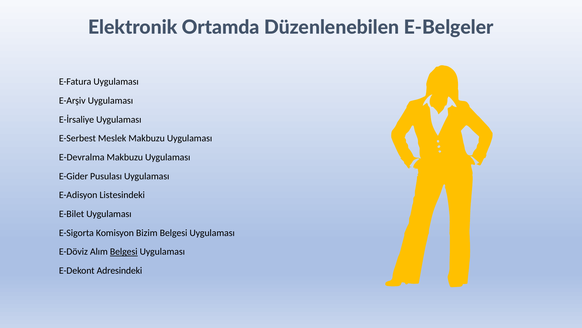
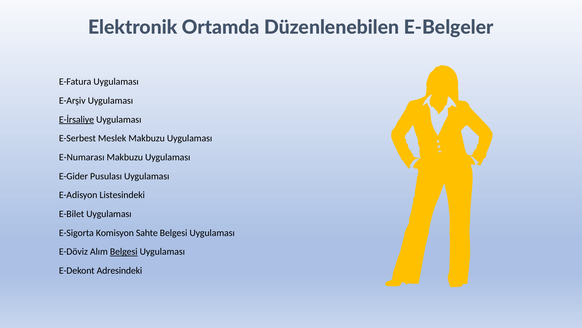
E-İrsaliye underline: none -> present (76, 119)
E-Devralma: E-Devralma -> E-Numarası (82, 157)
Bizim: Bizim -> Sahte (147, 232)
